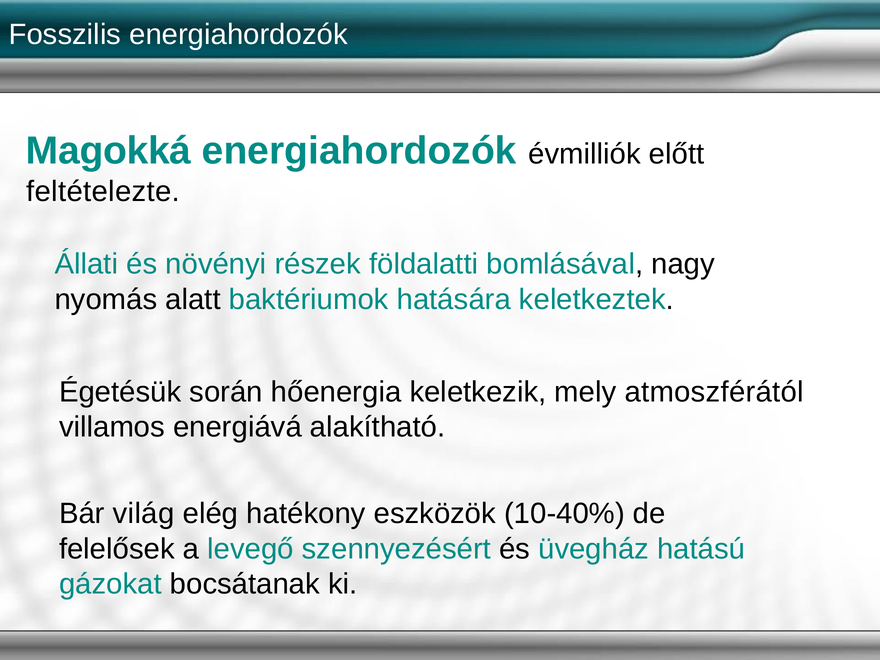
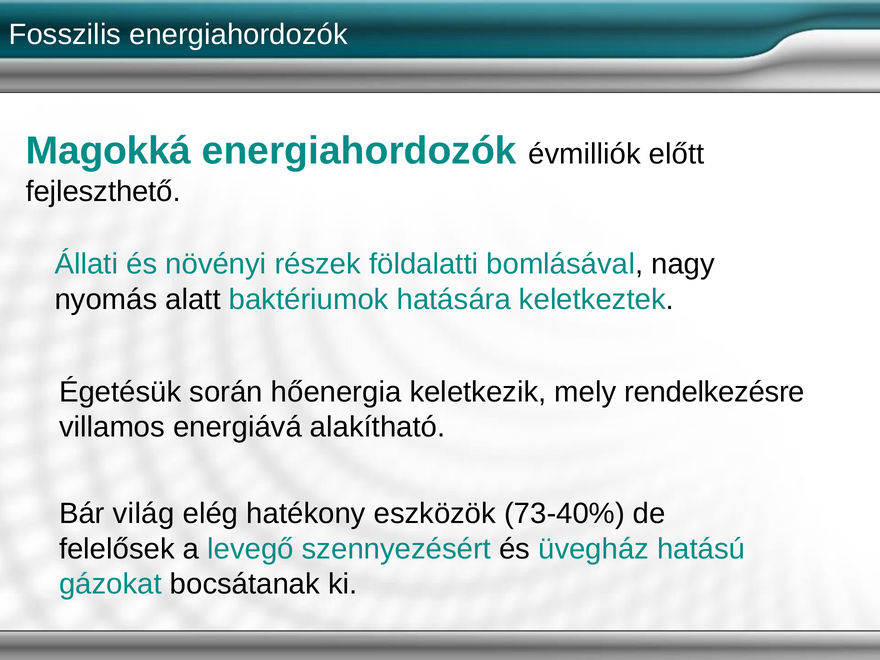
feltételezte: feltételezte -> fejleszthető (103, 191)
atmoszférától: atmoszférától -> rendelkezésre (714, 392)
10-40%: 10-40% -> 73-40% (564, 514)
